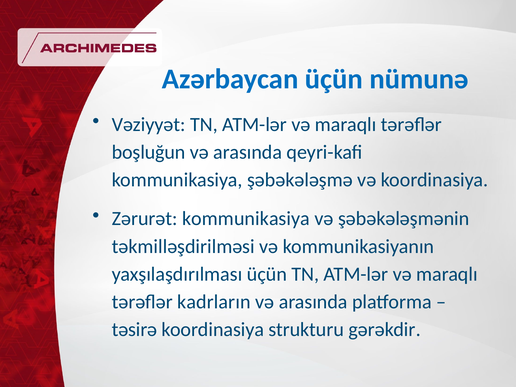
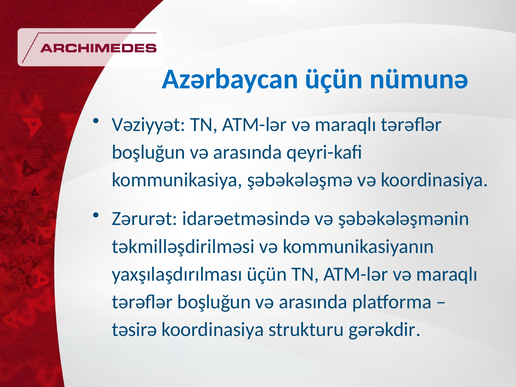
Zərurət kommunikasiya: kommunikasiya -> idarəetməsində (246, 219)
kadrların: kadrların -> boşluğun (214, 302)
